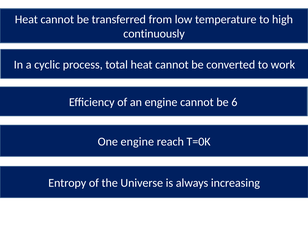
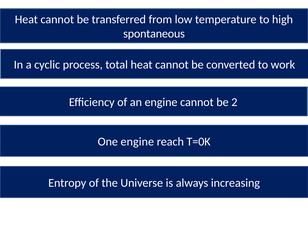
continuously: continuously -> spontaneous (154, 34)
6: 6 -> 2 (234, 102)
